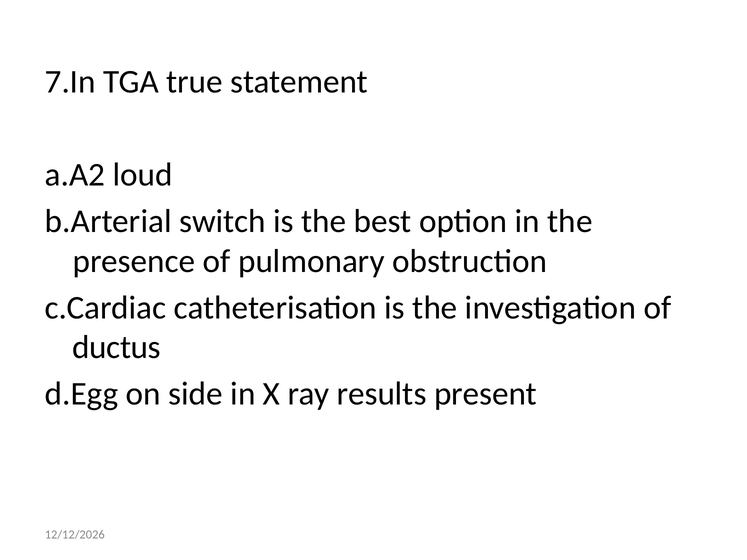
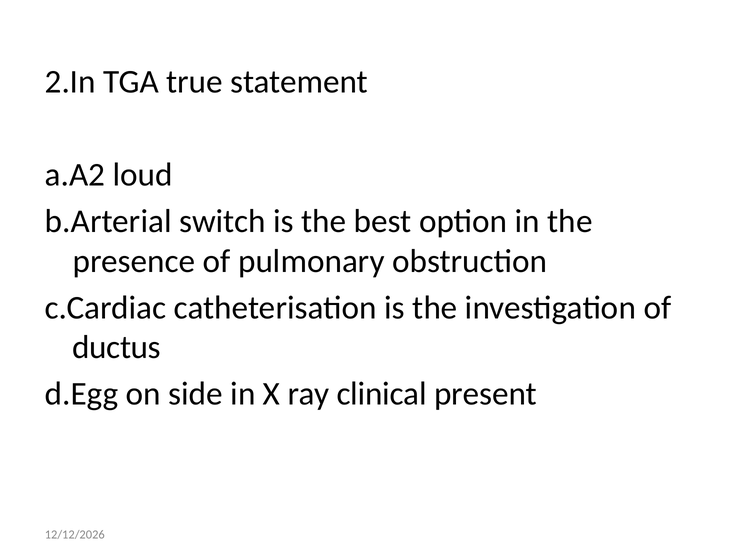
7.In: 7.In -> 2.In (70, 82)
results: results -> clinical (382, 394)
